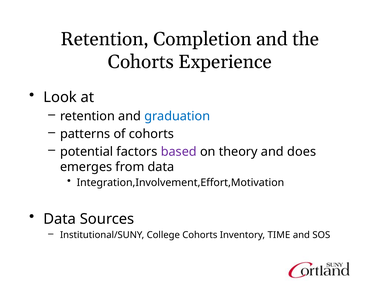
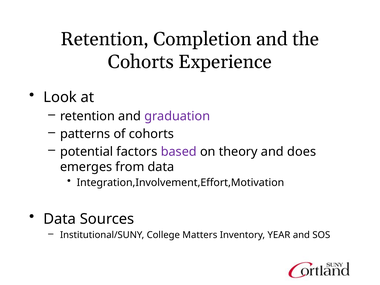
graduation colour: blue -> purple (177, 116)
College Cohorts: Cohorts -> Matters (200, 235)
TIME: TIME -> YEAR (279, 235)
